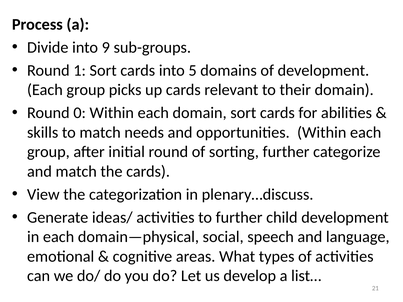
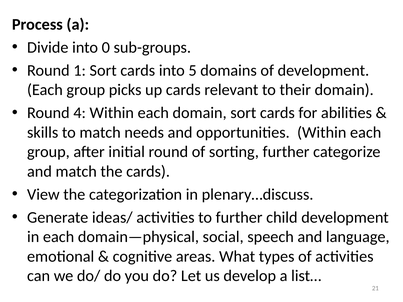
9: 9 -> 0 (106, 47)
0: 0 -> 4 (80, 113)
